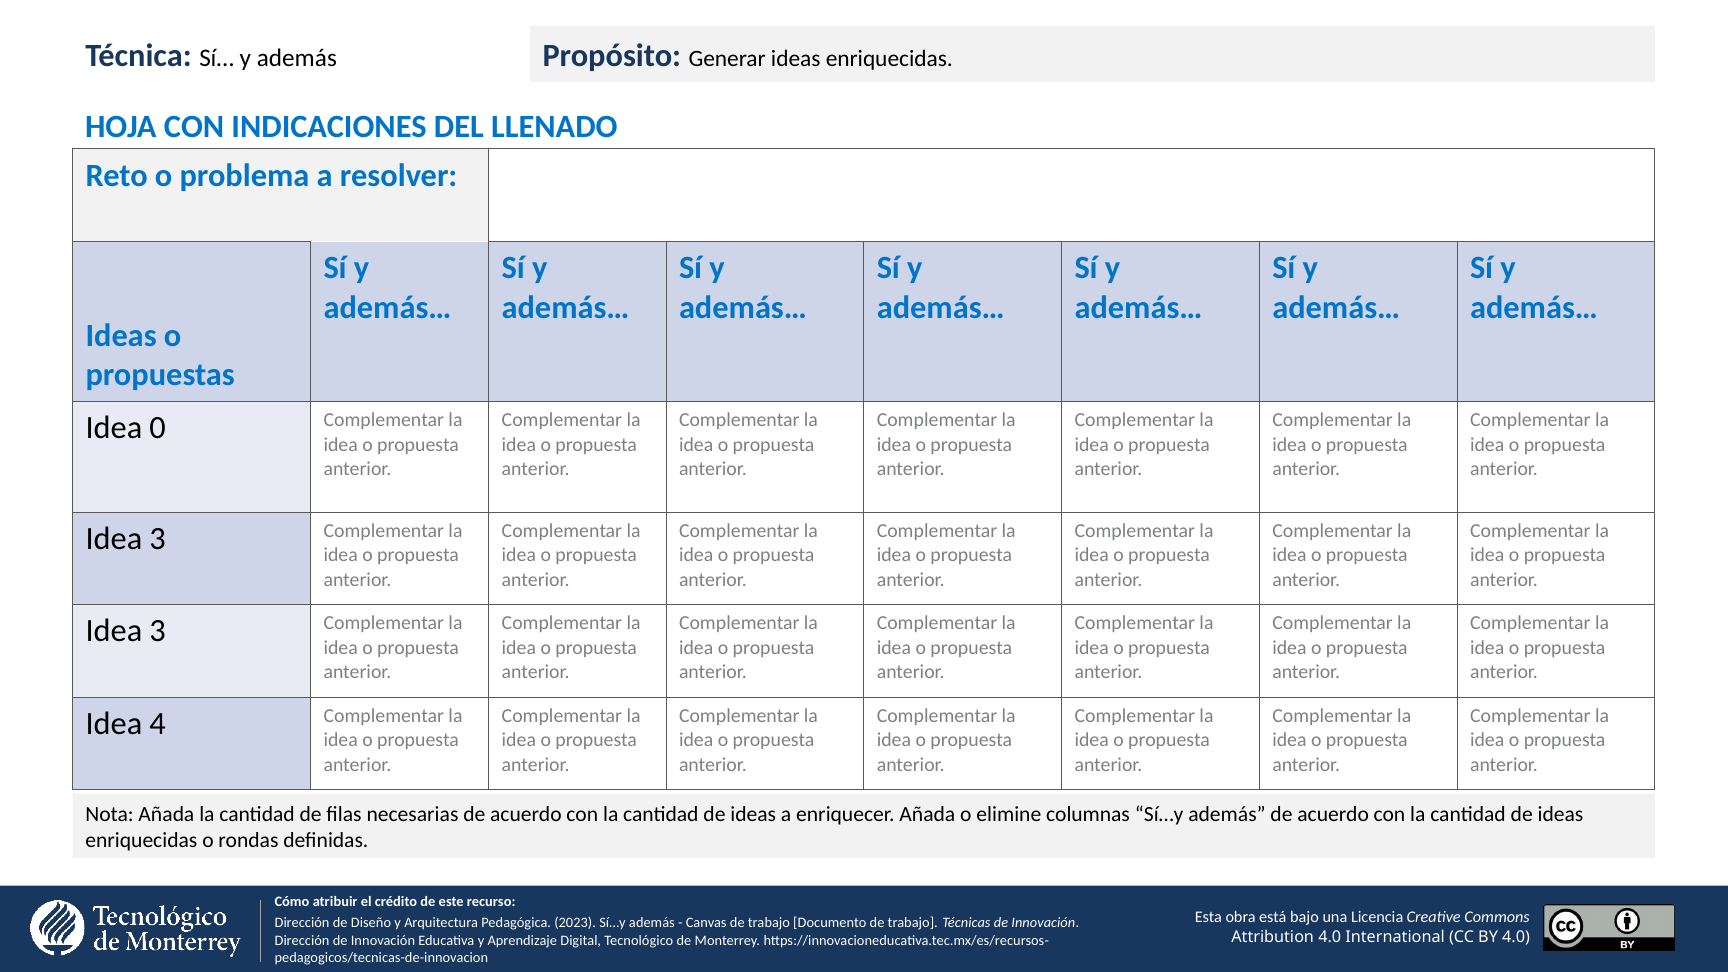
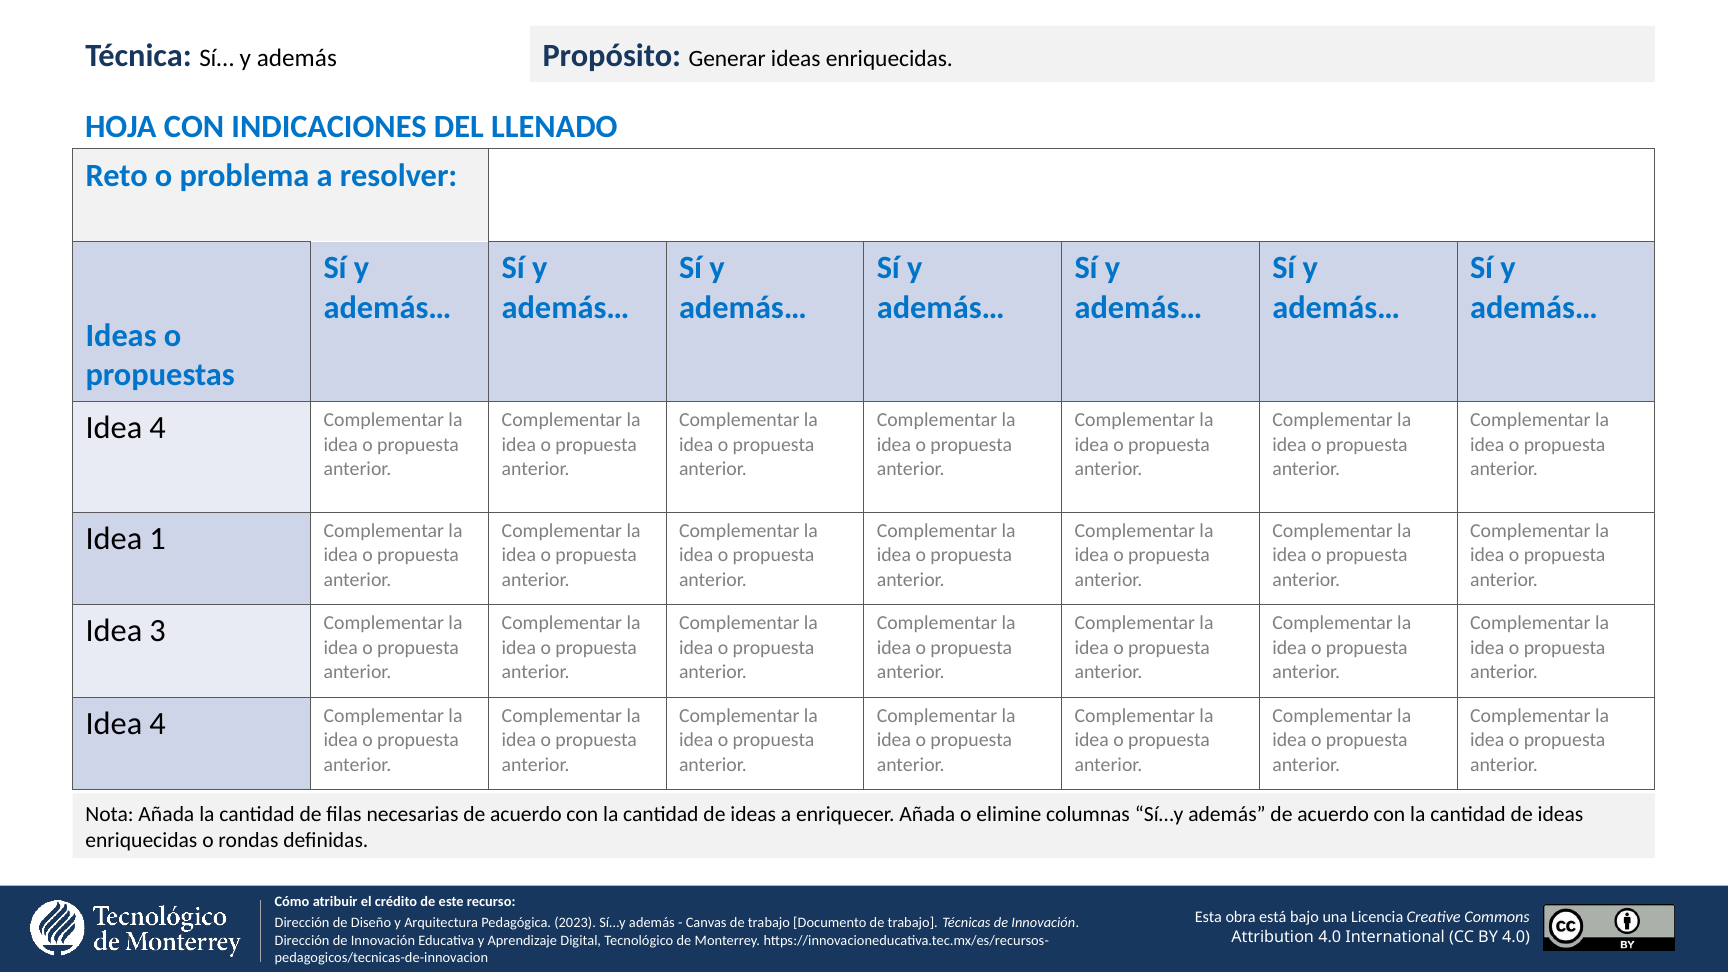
0: 0 -> 4 (158, 428)
3: 3 -> 1 (158, 539)
